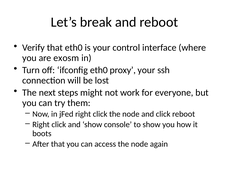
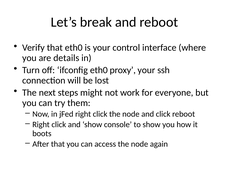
exosm: exosm -> details (66, 58)
